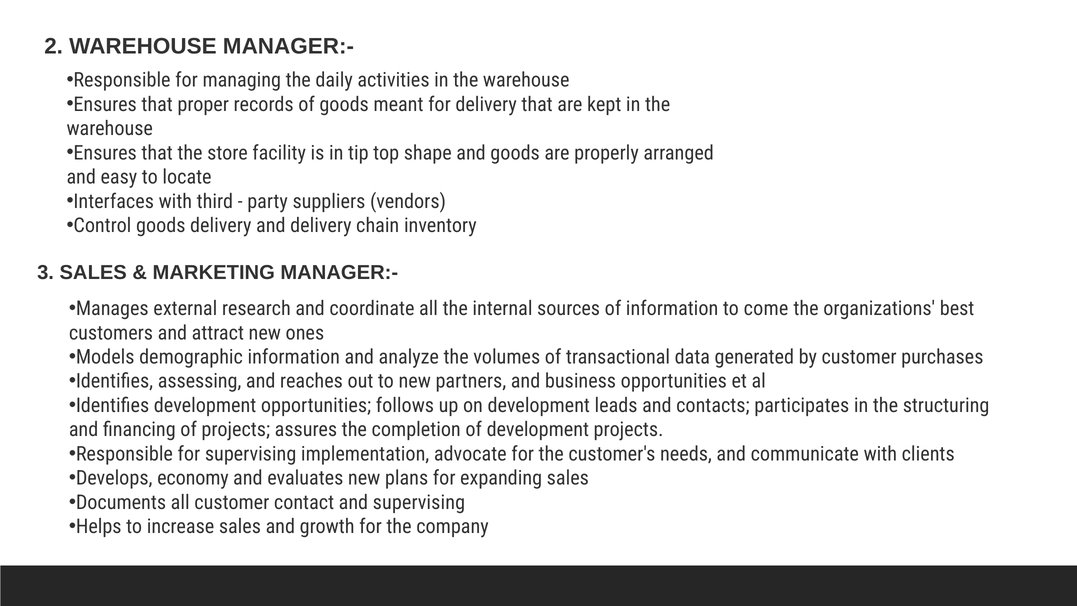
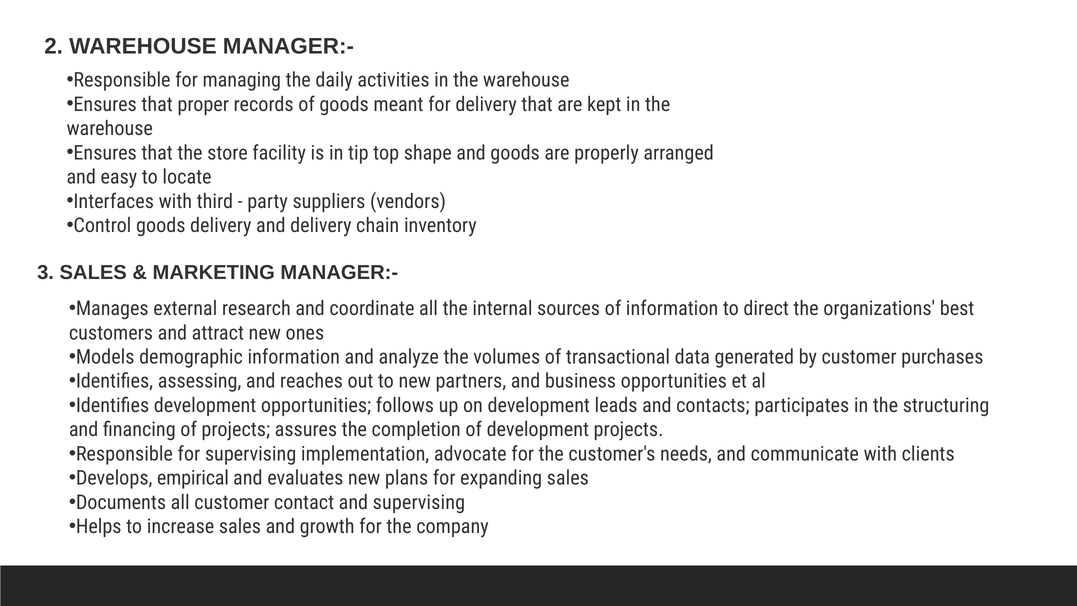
come: come -> direct (766, 309)
economy: economy -> empirical (193, 478)
